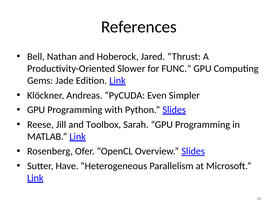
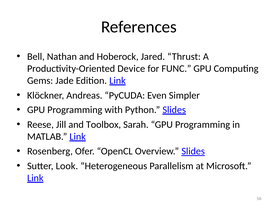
Slower: Slower -> Device (131, 69)
Have: Have -> Look (67, 166)
